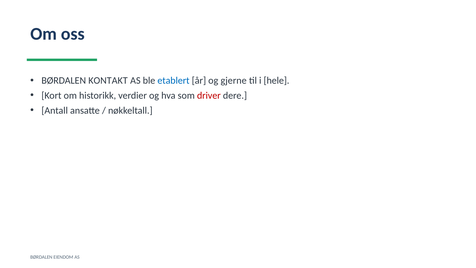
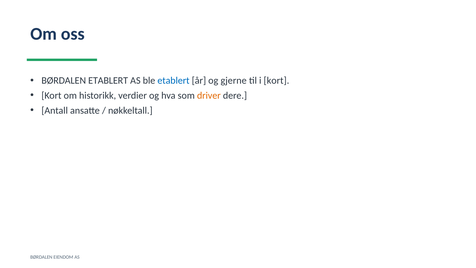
BØRDALEN KONTAKT: KONTAKT -> ETABLERT (108, 81)
i hele: hele -> kort (276, 81)
driver colour: red -> orange (209, 96)
